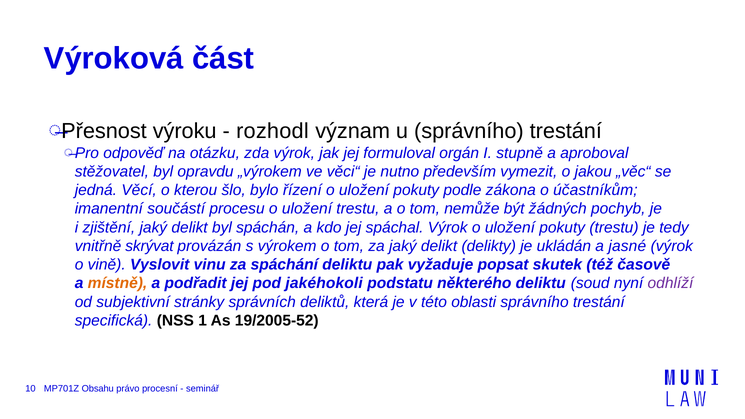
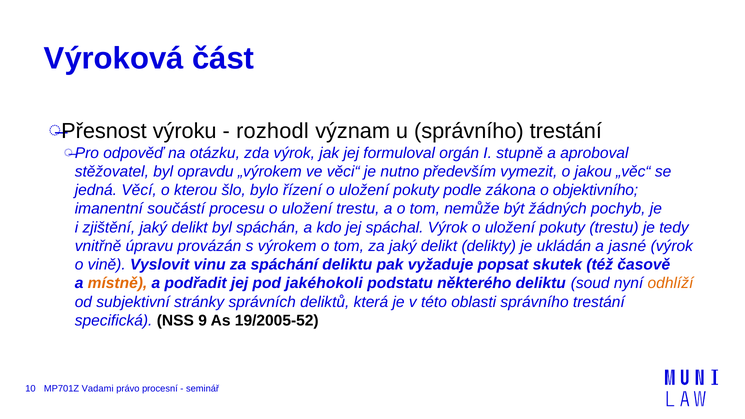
účastníkům: účastníkům -> objektivního (596, 190)
skrývat: skrývat -> úpravu (149, 246)
odhlíží colour: purple -> orange (670, 283)
1: 1 -> 9 (203, 321)
Obsahu: Obsahu -> Vadami (98, 389)
